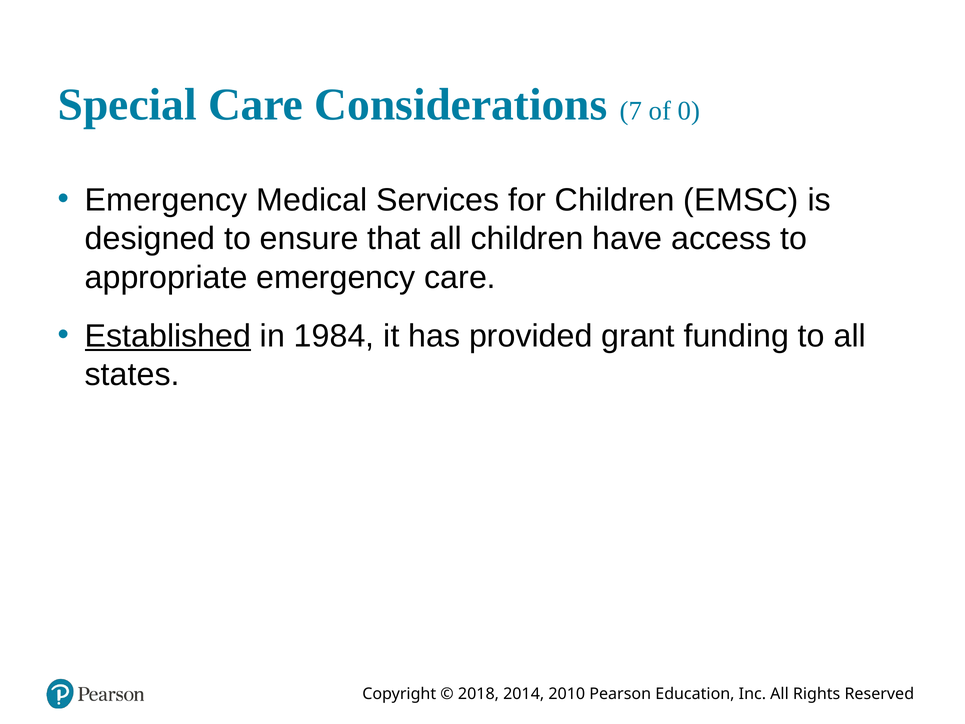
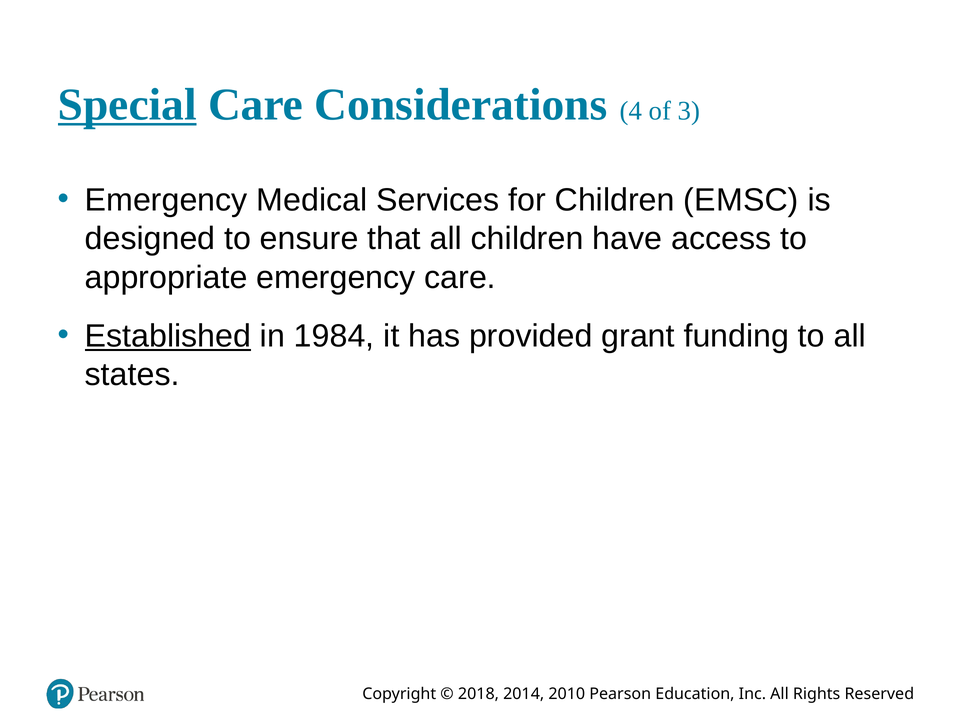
Special underline: none -> present (127, 105)
7: 7 -> 4 (631, 111)
0: 0 -> 3 (689, 111)
